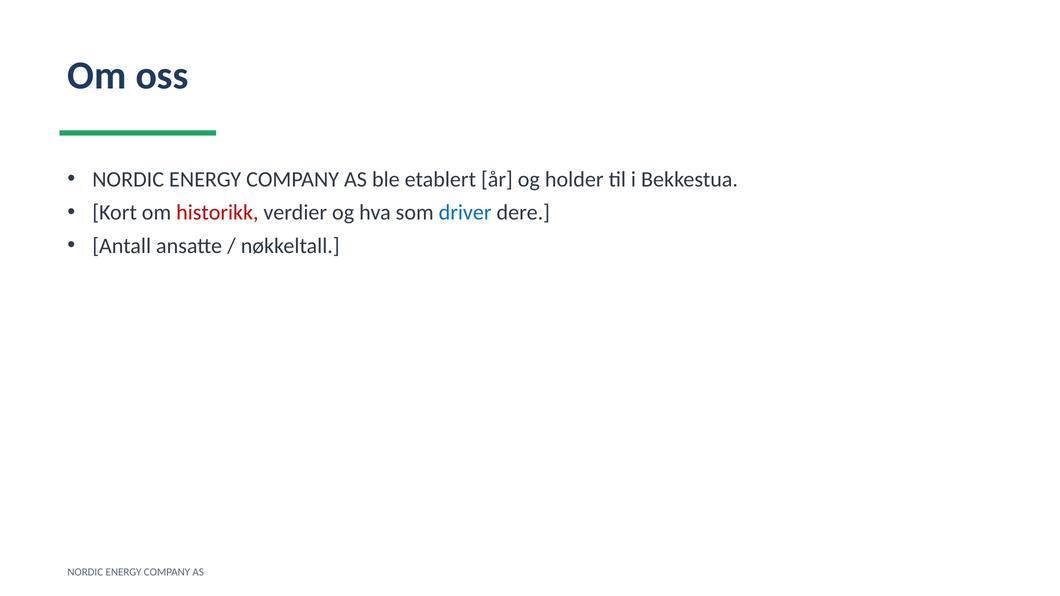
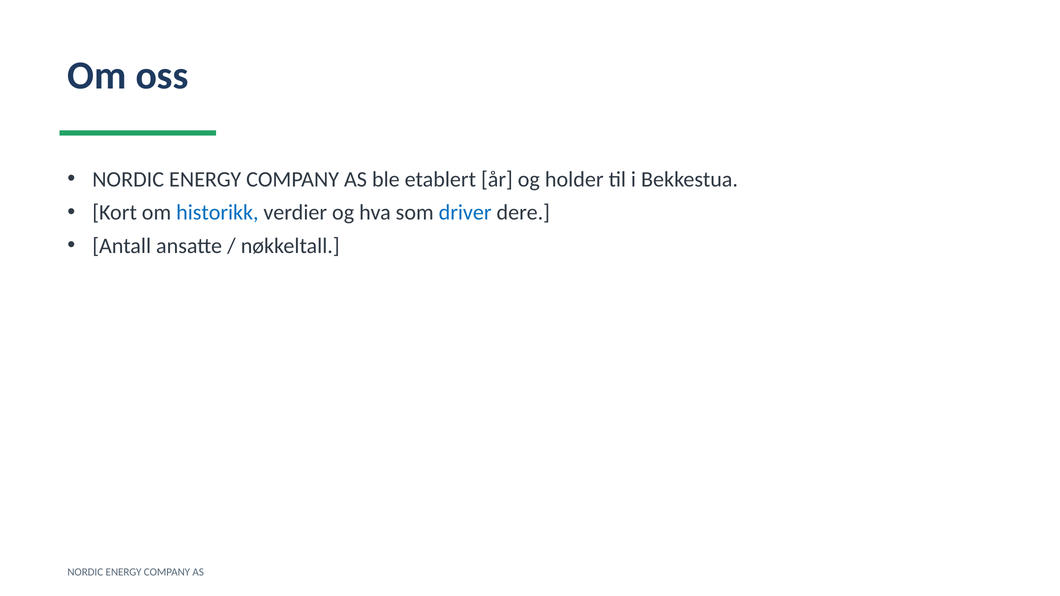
historikk colour: red -> blue (217, 213)
